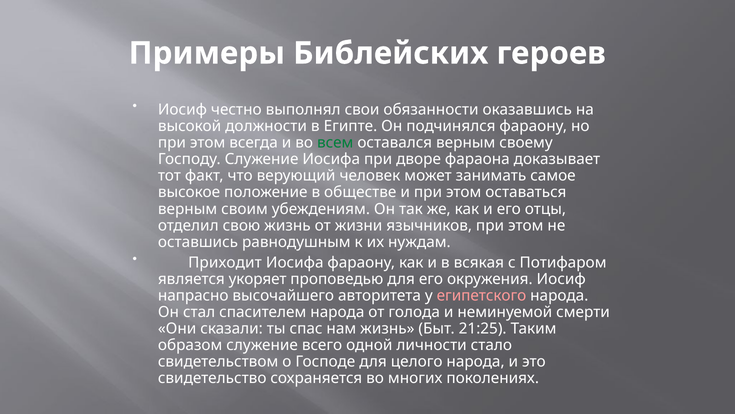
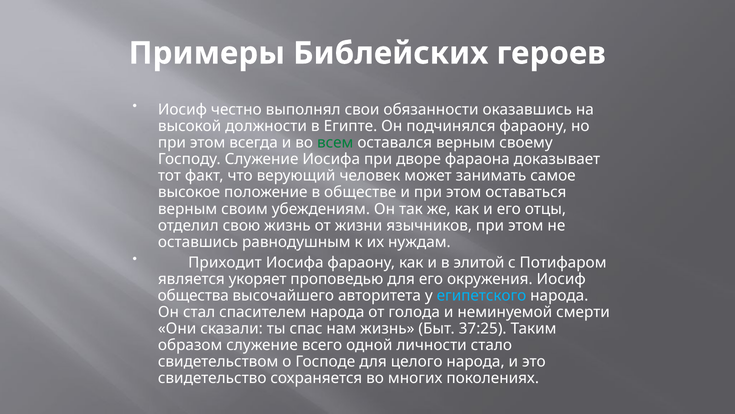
всякая: всякая -> элитой (479, 262)
напрасно: напрасно -> общества (193, 295)
египетского colour: pink -> light blue (481, 295)
21:25: 21:25 -> 37:25 (483, 328)
